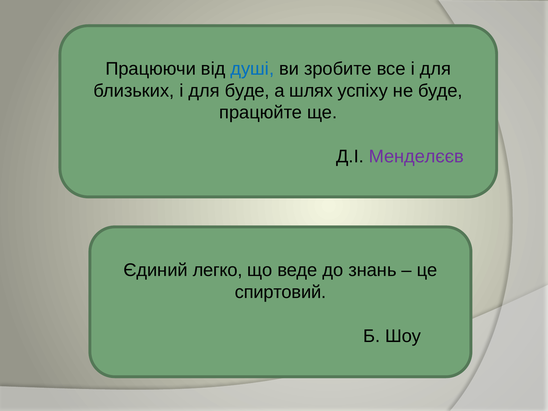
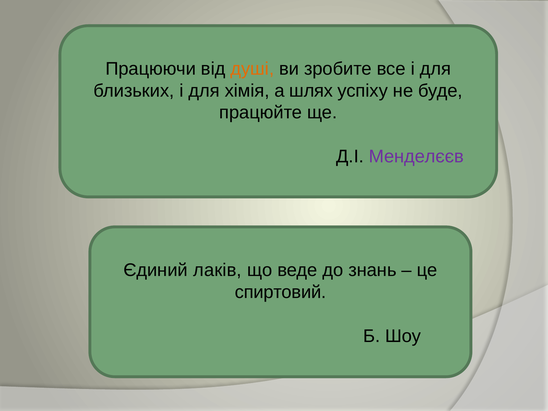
душі colour: blue -> orange (252, 69)
для буде: буде -> хімія (247, 91)
легко: легко -> лаків (217, 270)
